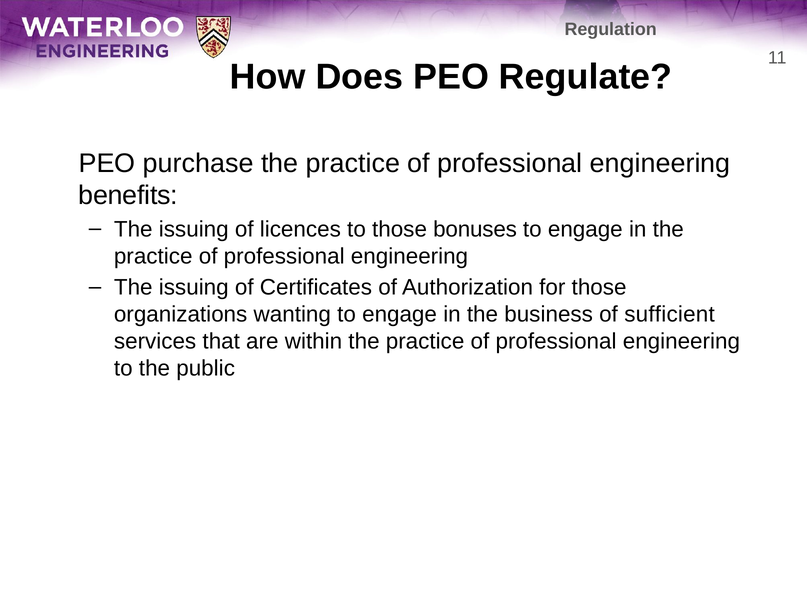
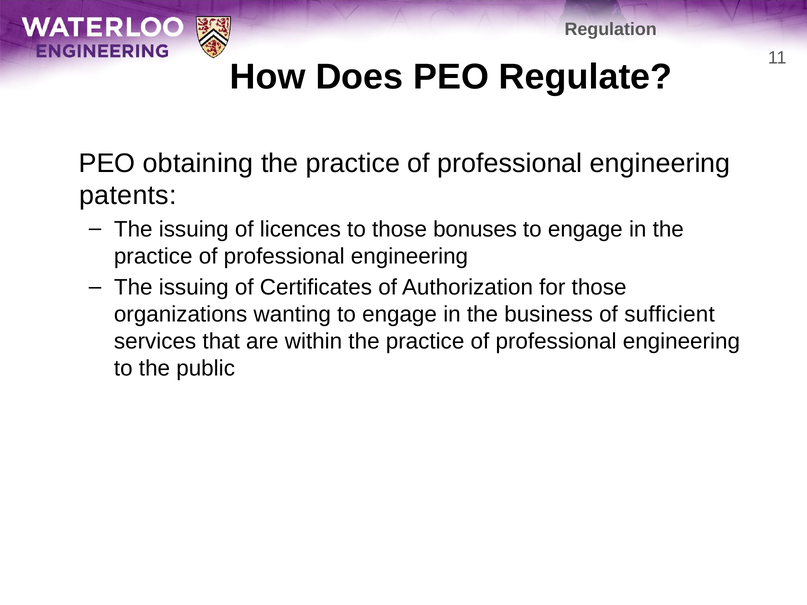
purchase: purchase -> obtaining (198, 163)
benefits: benefits -> patents (128, 196)
